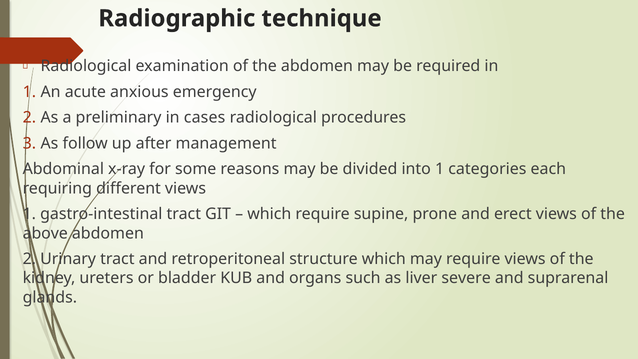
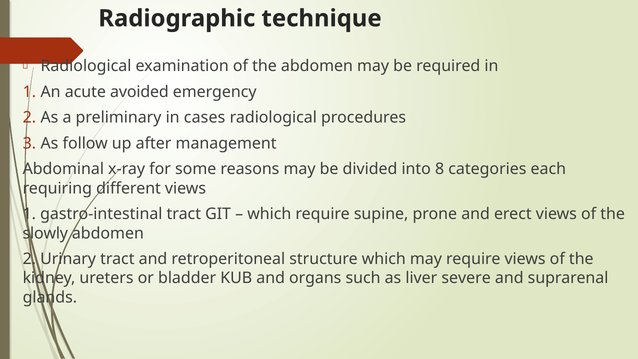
anxious: anxious -> avoided (139, 92)
into 1: 1 -> 8 (440, 169)
above: above -> slowly (45, 233)
